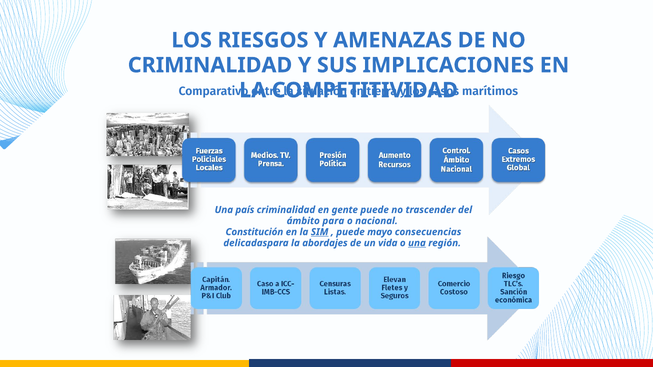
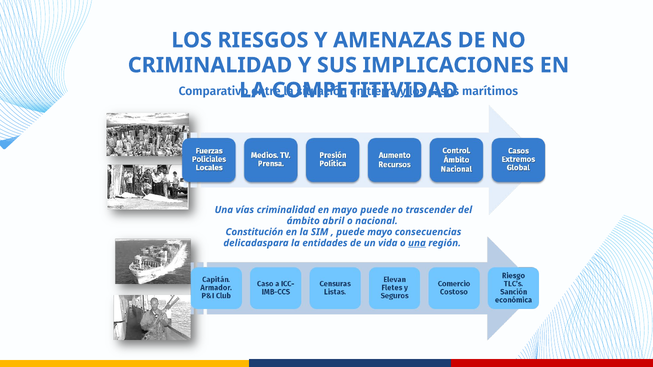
país: país -> vías (245, 210)
en gente: gente -> mayo (345, 210)
para: para -> abril (333, 221)
SIM underline: present -> none (320, 232)
abordajes: abordajes -> entidades (325, 243)
